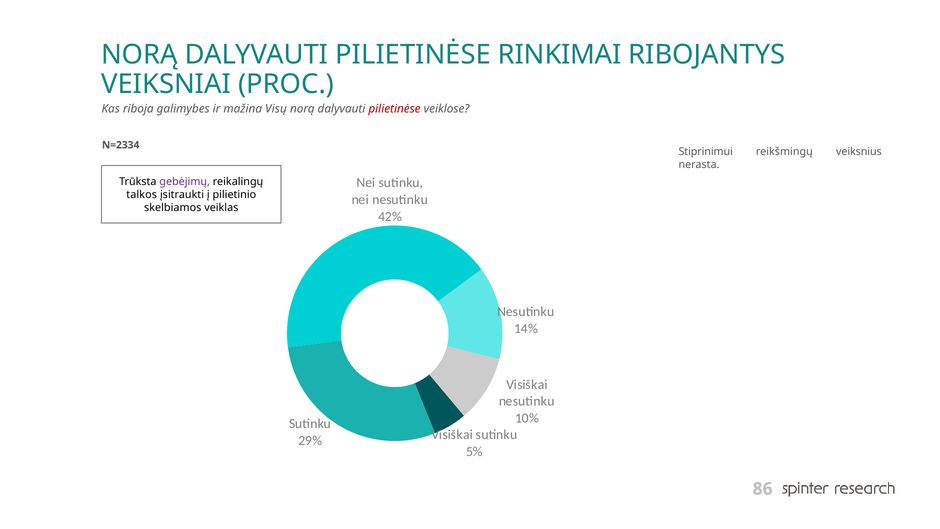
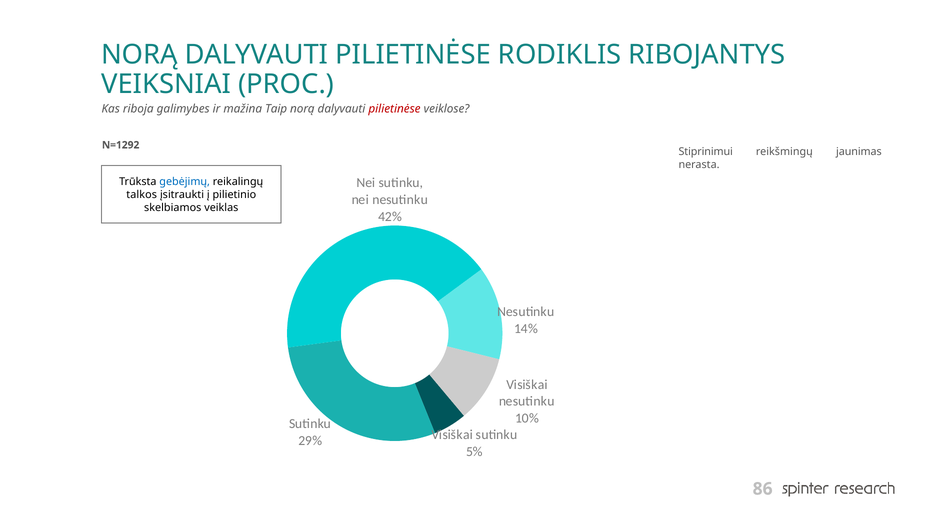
RINKIMAI: RINKIMAI -> RODIKLIS (560, 55)
Visų: Visų -> Taip (276, 109)
N=2334: N=2334 -> N=1292 (121, 145)
veiksnius: veiksnius -> jaunimas (859, 152)
gebėjimų colour: purple -> blue (185, 182)
